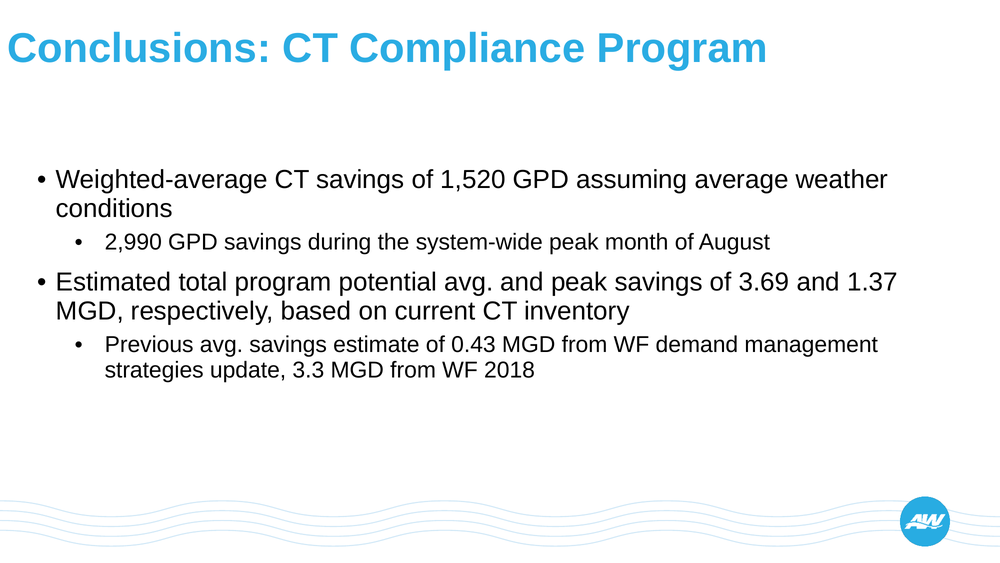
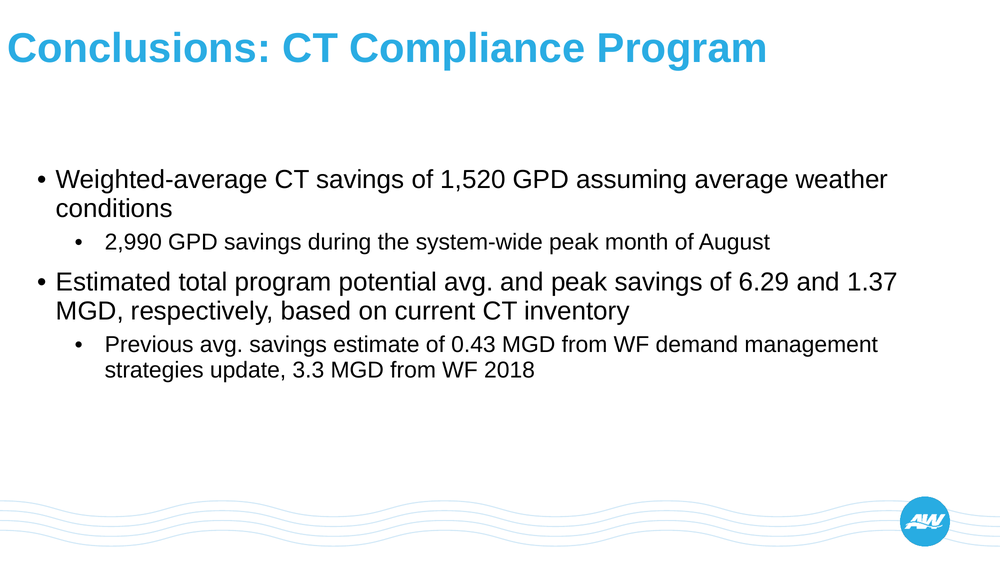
3.69: 3.69 -> 6.29 (764, 282)
